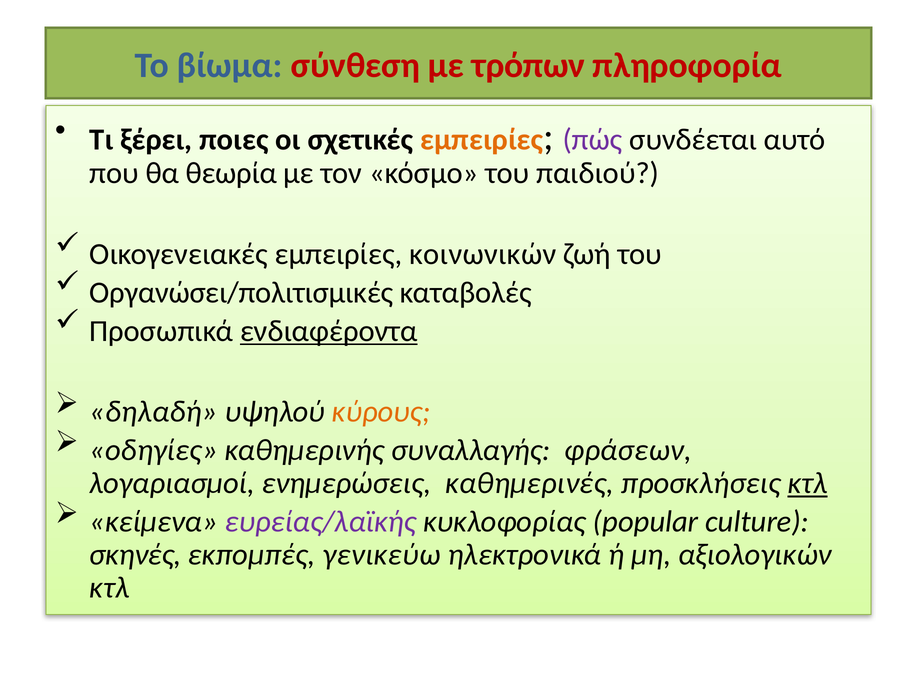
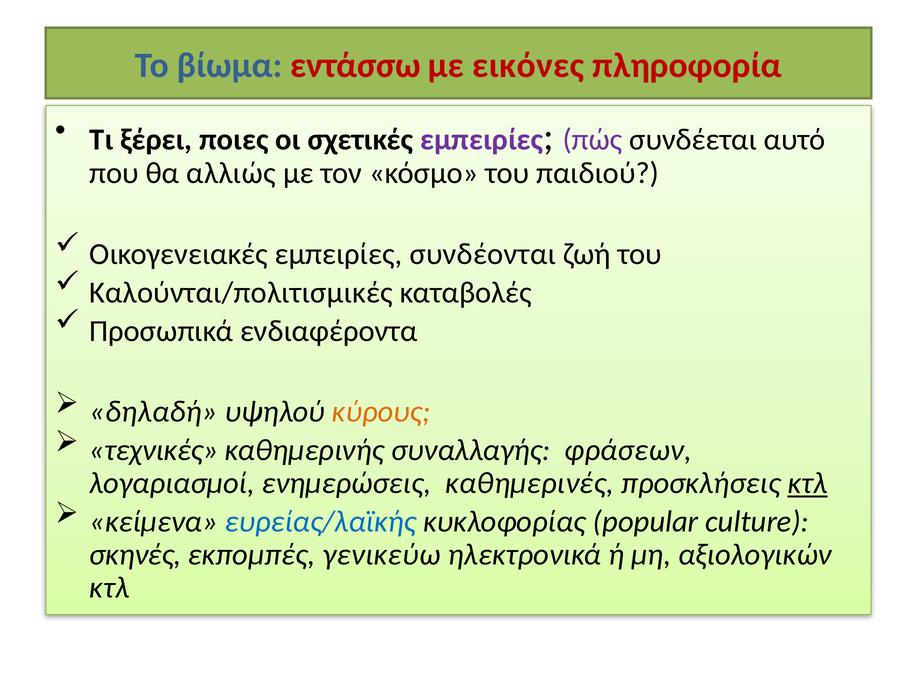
σύνθεση: σύνθεση -> εντάσσω (356, 65)
τρόπων: τρόπων -> εικόνες (528, 65)
εμπειρίες colour: orange -> purple (482, 140)
θεωρία: θεωρία -> αλλιώς (231, 173)
κοινωνικών: κοινωνικών -> συνδέονται (483, 254)
Οργανώσει/πολιτισμικές: Οργανώσει/πολιτισμικές -> Καλούνται/πολιτισμικές (241, 292)
ενδιαφέροντα underline: present -> none (329, 331)
οδηγίες: οδηγίες -> τεχνικές (154, 450)
ευρείας/λαϊκής colour: purple -> blue (321, 522)
